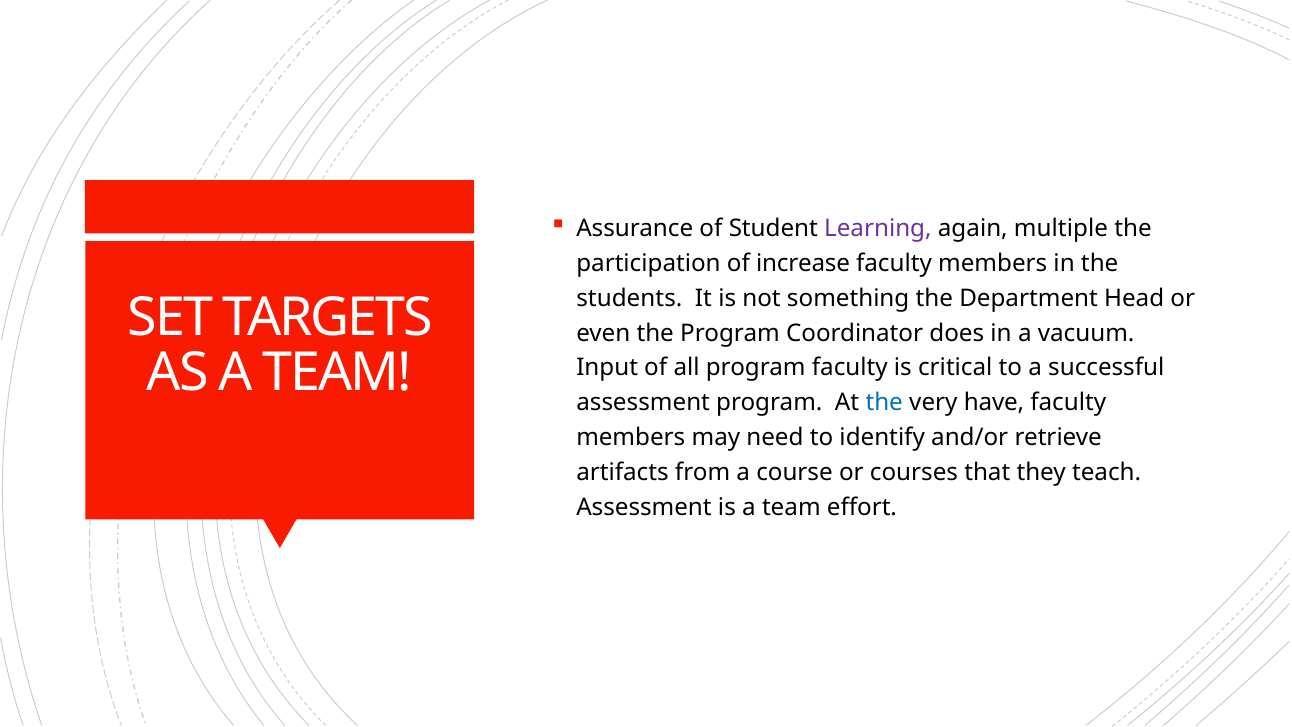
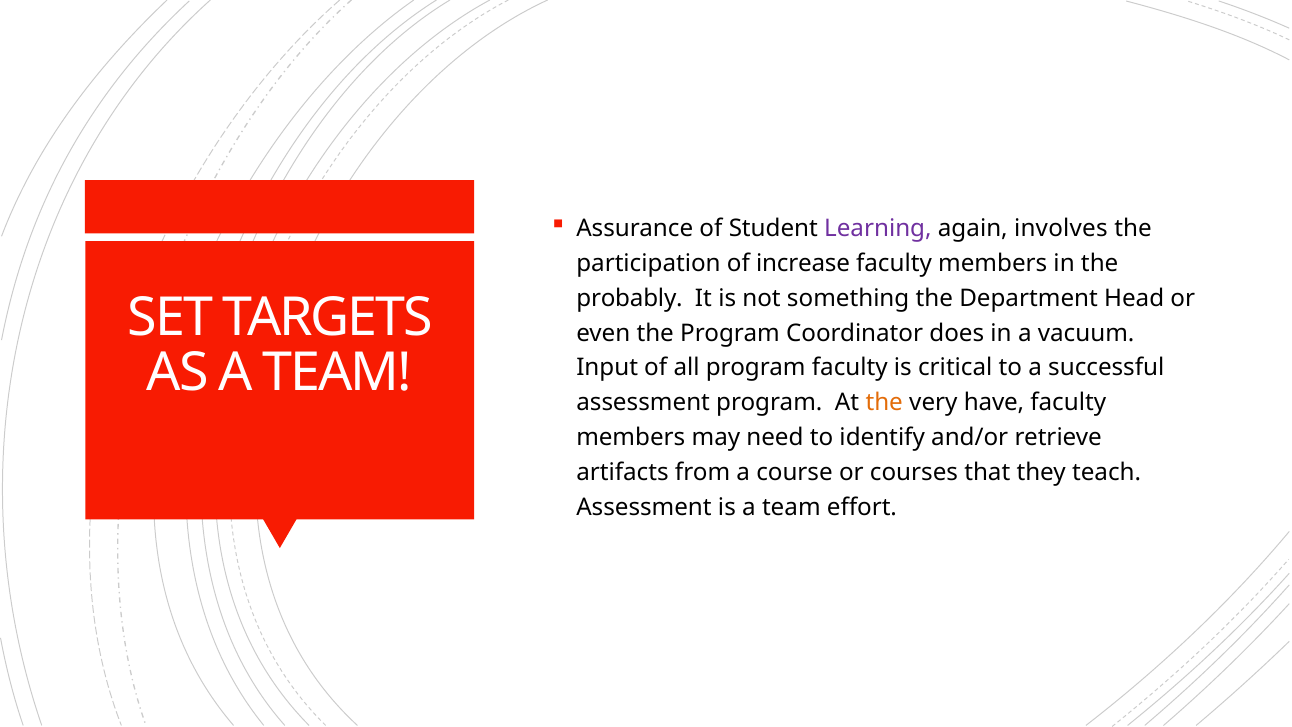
multiple: multiple -> involves (1061, 228)
students: students -> probably (629, 298)
the colour: blue -> orange (884, 403)
